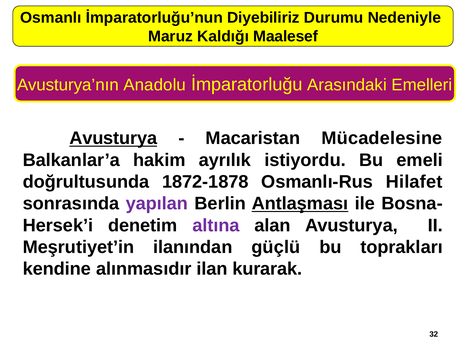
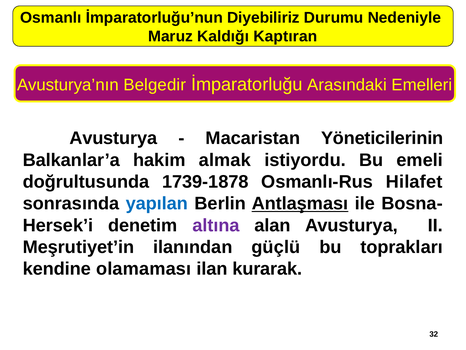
Maalesef: Maalesef -> Kaptıran (285, 36)
Anadolu: Anadolu -> Belgedir (155, 85)
Avusturya underline: present -> none (113, 138)
Mücadelesine: Mücadelesine -> Yöneticilerinin (382, 138)
ayrılık: ayrılık -> almak (225, 160)
1872-1878: 1872-1878 -> 1739-1878 (205, 182)
yapılan colour: purple -> blue (157, 203)
alınmasıdır: alınmasıdır -> olamaması (144, 269)
